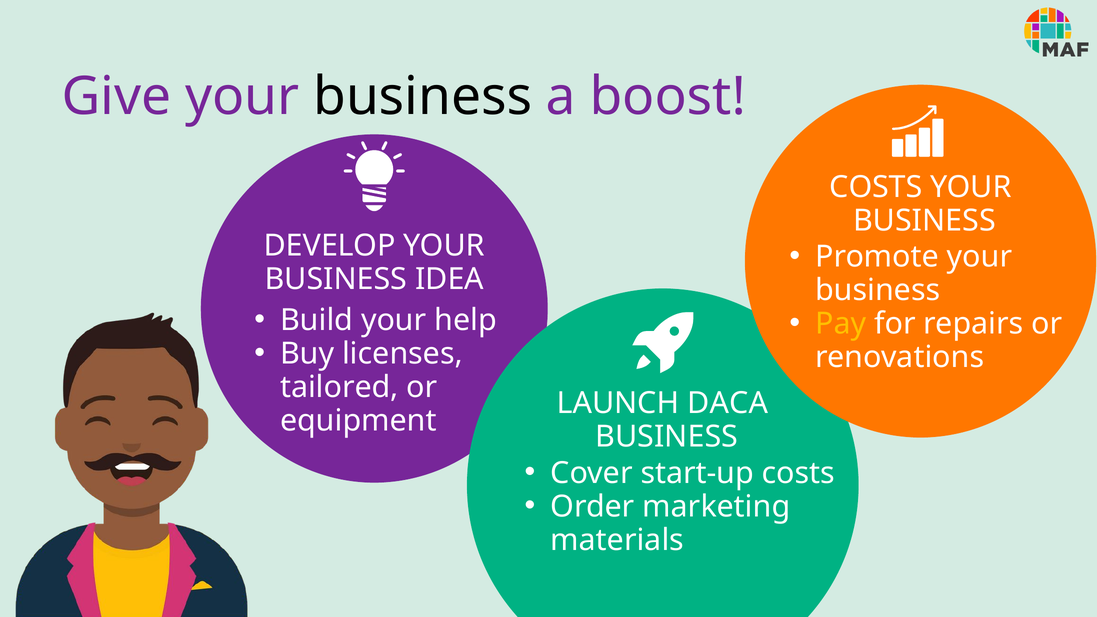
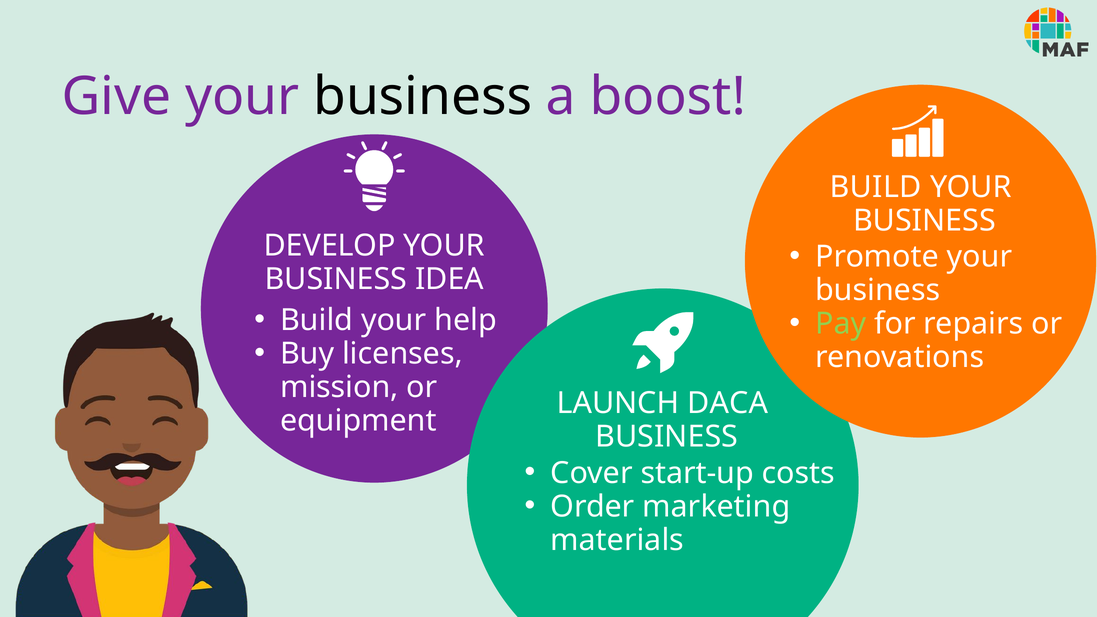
COSTS: COSTS -> BUILD (876, 187)
Pay colour: yellow -> light green (841, 324)
tailored: tailored -> mission (339, 387)
